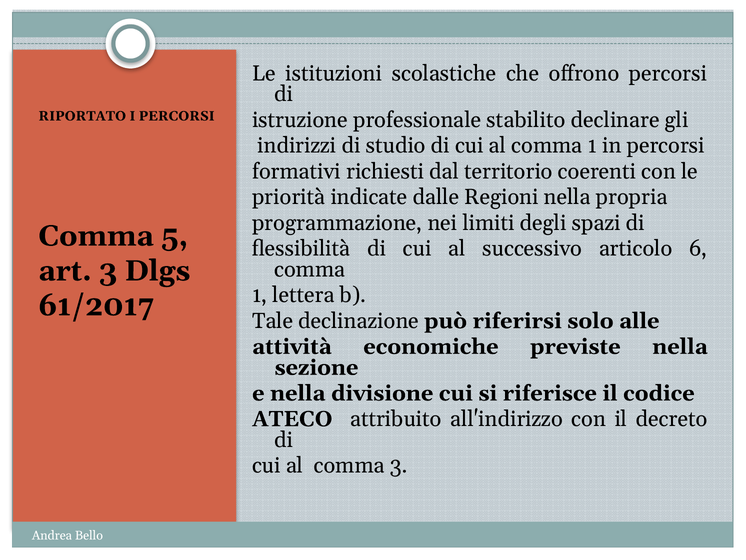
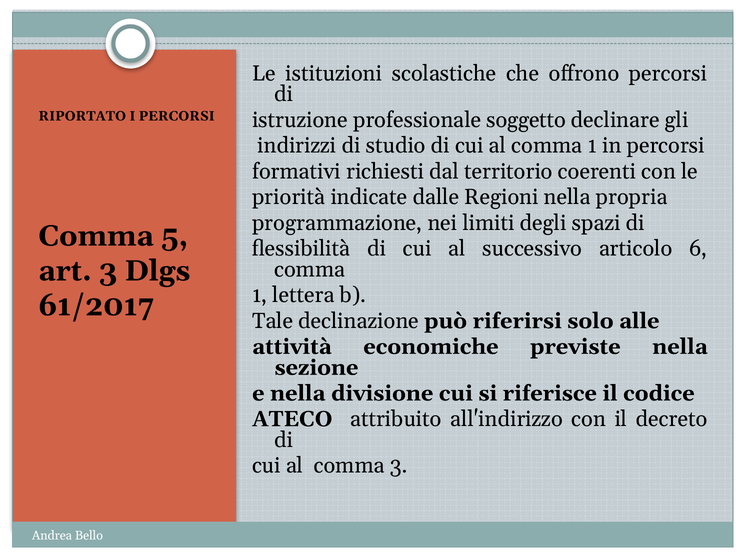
stabilito: stabilito -> soggetto (526, 120)
